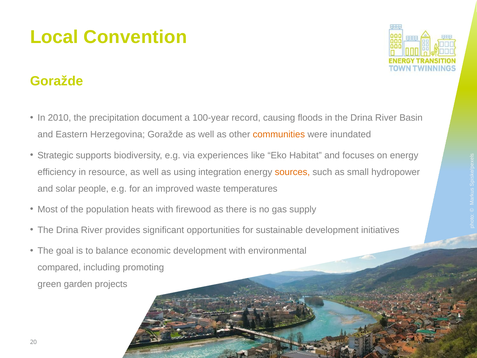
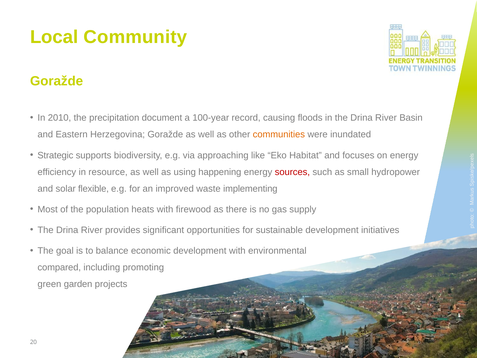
Convention: Convention -> Community (135, 37)
experiences: experiences -> approaching (223, 155)
integration: integration -> happening (220, 172)
sources colour: orange -> red (292, 172)
people: people -> flexible (93, 189)
temperatures: temperatures -> implementing (250, 189)
